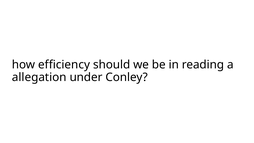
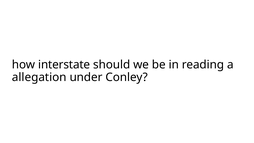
efficiency: efficiency -> interstate (64, 65)
